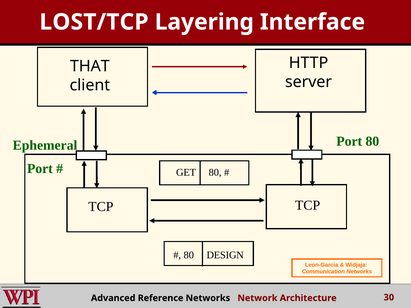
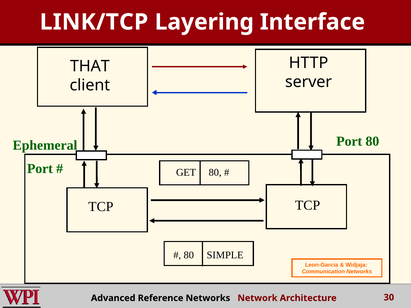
LOST/TCP: LOST/TCP -> LINK/TCP (94, 22)
DESIGN: DESIGN -> SIMPLE (225, 255)
